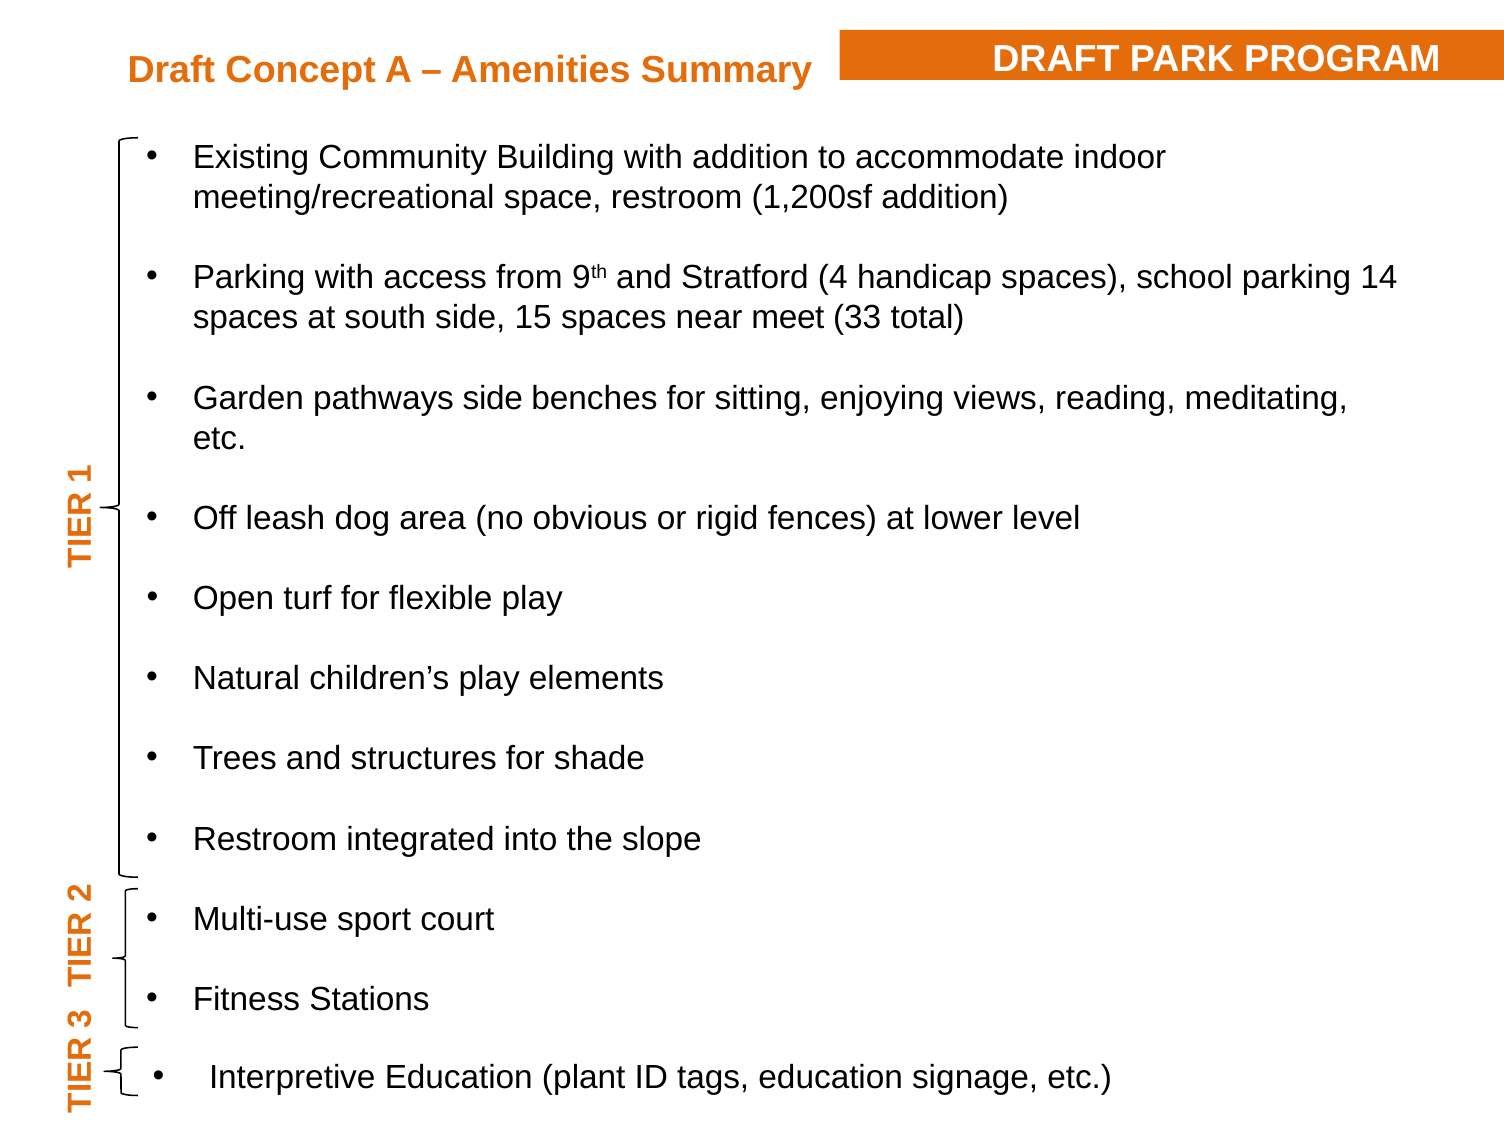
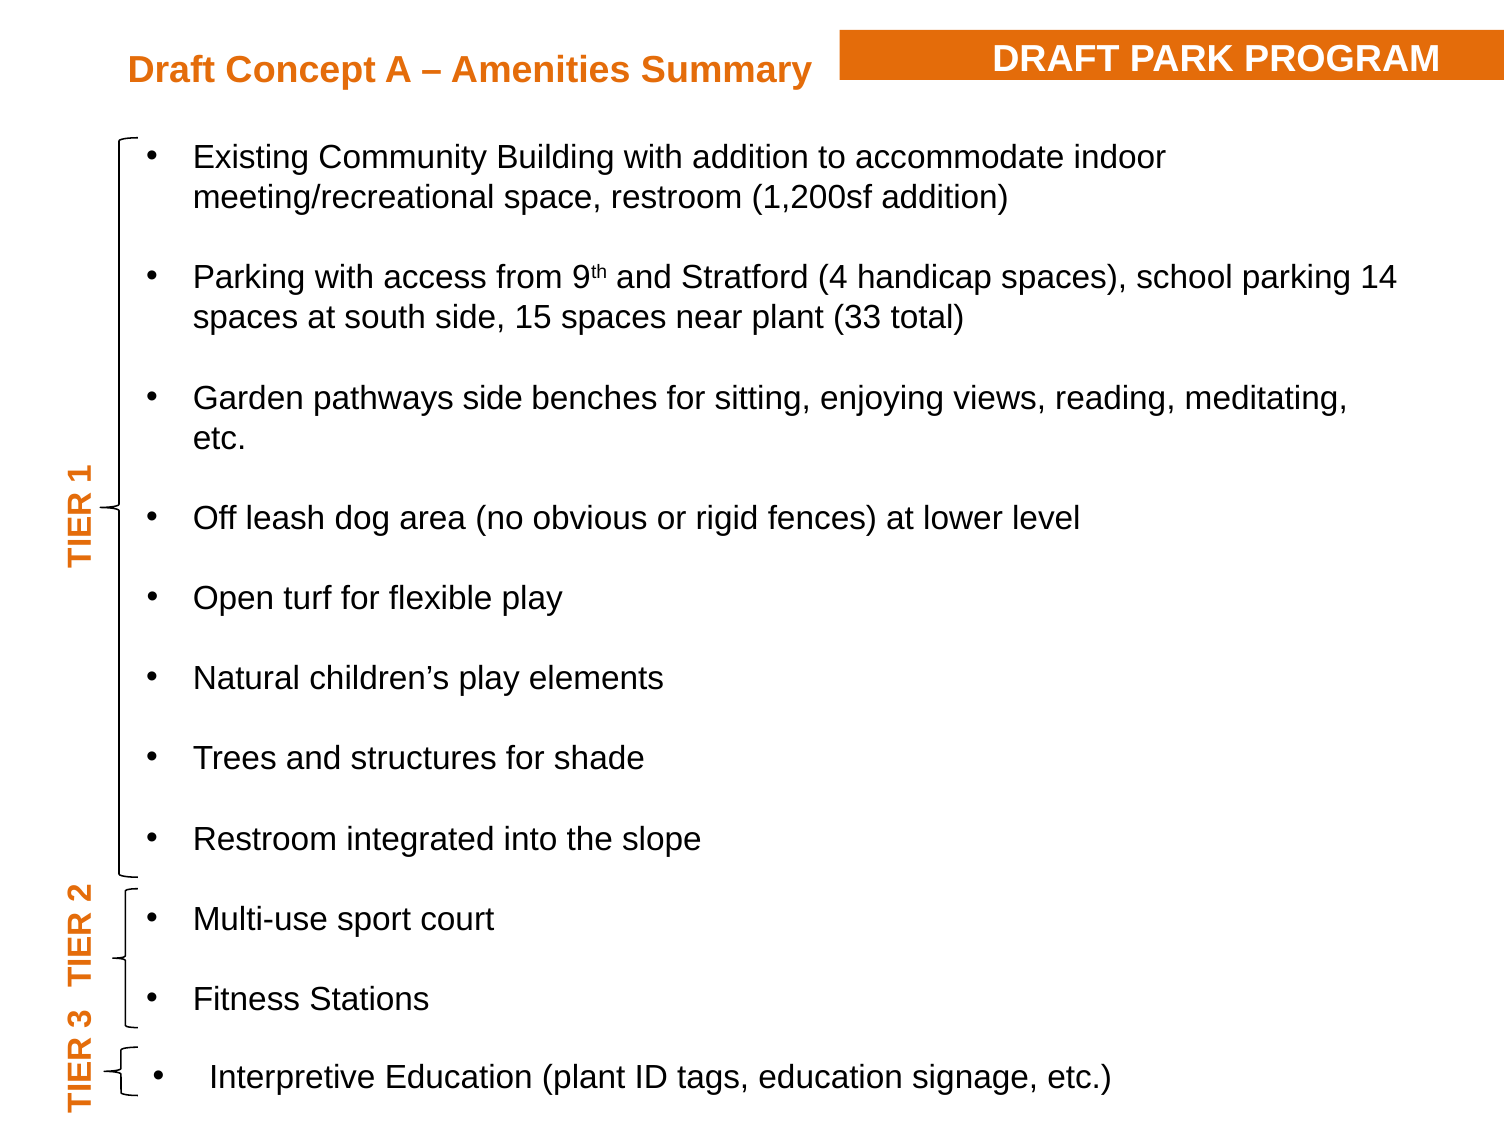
near meet: meet -> plant (788, 318)
